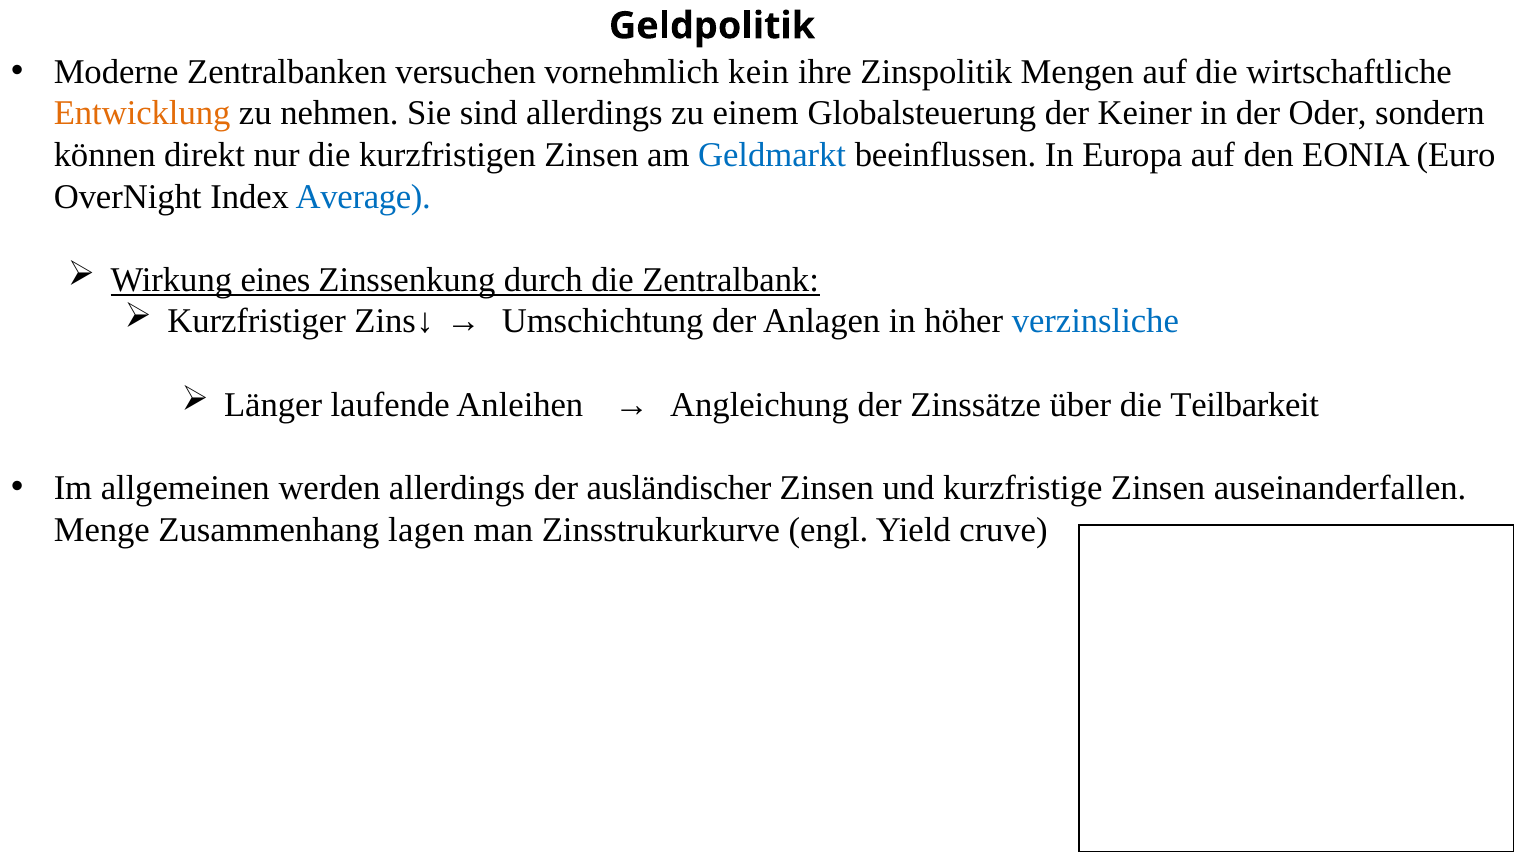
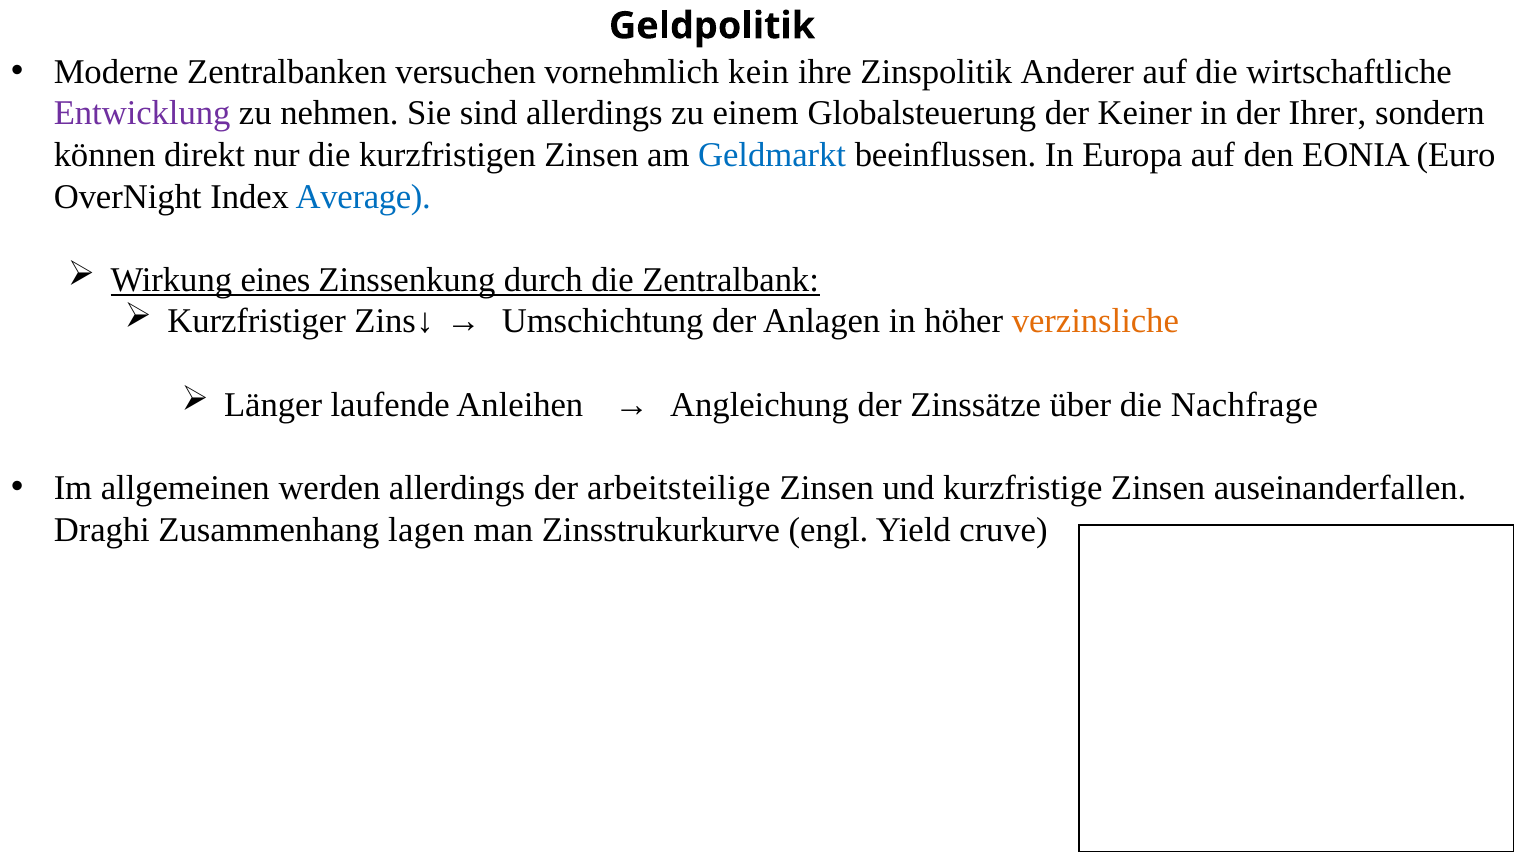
Mengen: Mengen -> Anderer (1077, 72)
Entwicklung colour: orange -> purple (142, 113)
Oder: Oder -> Ihrer (1327, 113)
verzinsliche colour: blue -> orange (1095, 321)
Teilbarkeit: Teilbarkeit -> Nachfrage (1244, 405)
ausländischer: ausländischer -> arbeitsteilige (679, 488)
Menge: Menge -> Draghi (102, 529)
